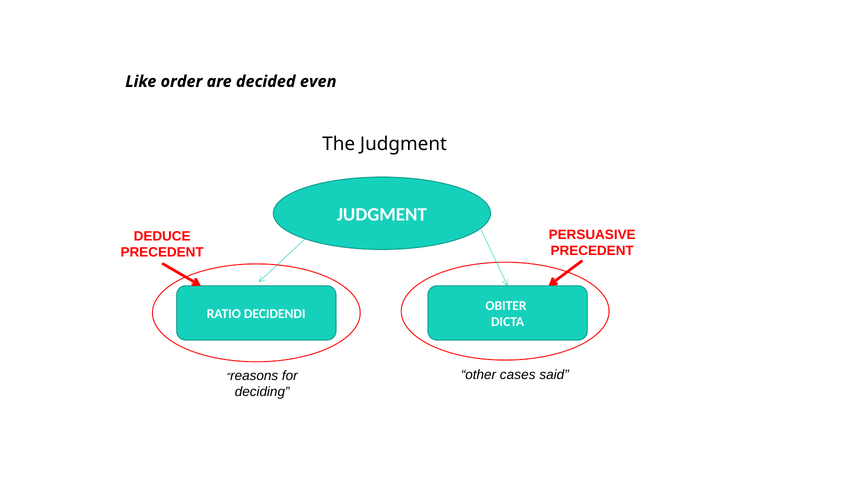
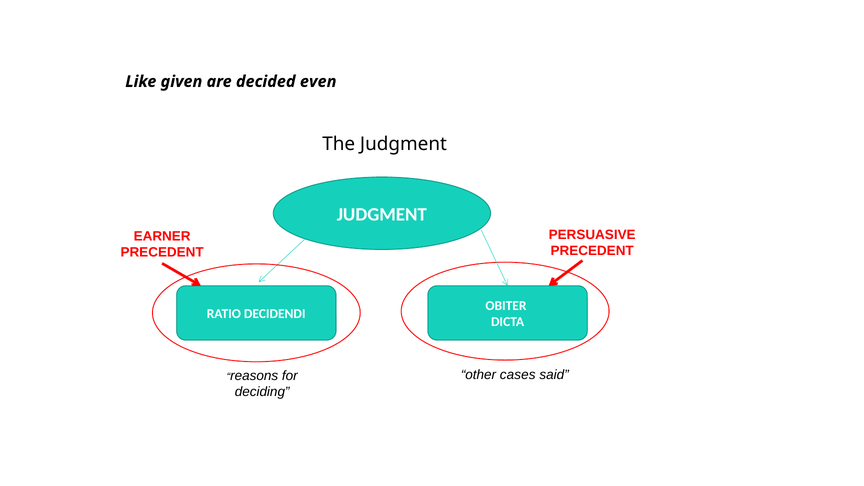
order: order -> given (181, 82)
DEDUCE: DEDUCE -> EARNER (162, 236)
